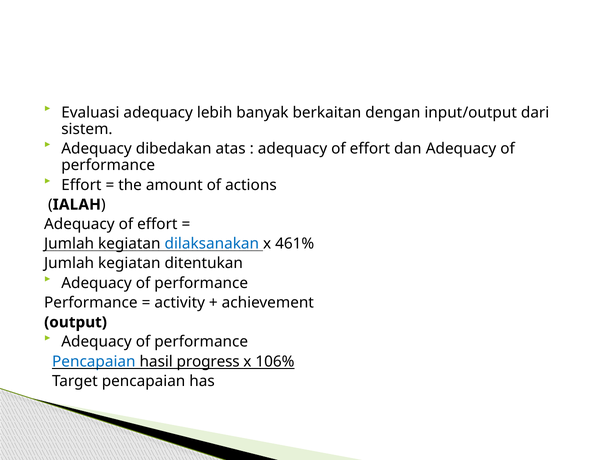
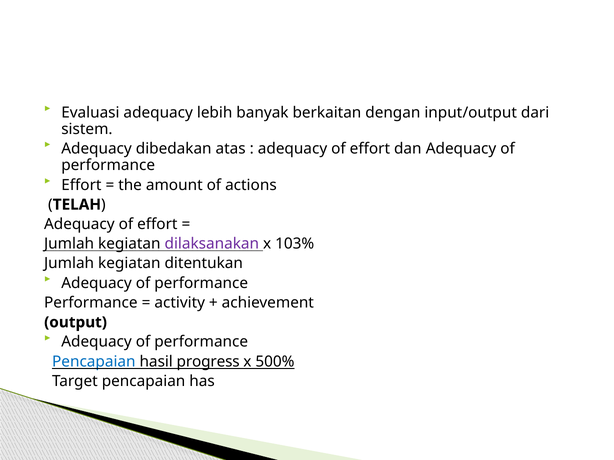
IALAH: IALAH -> TELAH (77, 205)
dilaksanakan colour: blue -> purple (212, 244)
461%: 461% -> 103% (295, 244)
106%: 106% -> 500% (275, 362)
